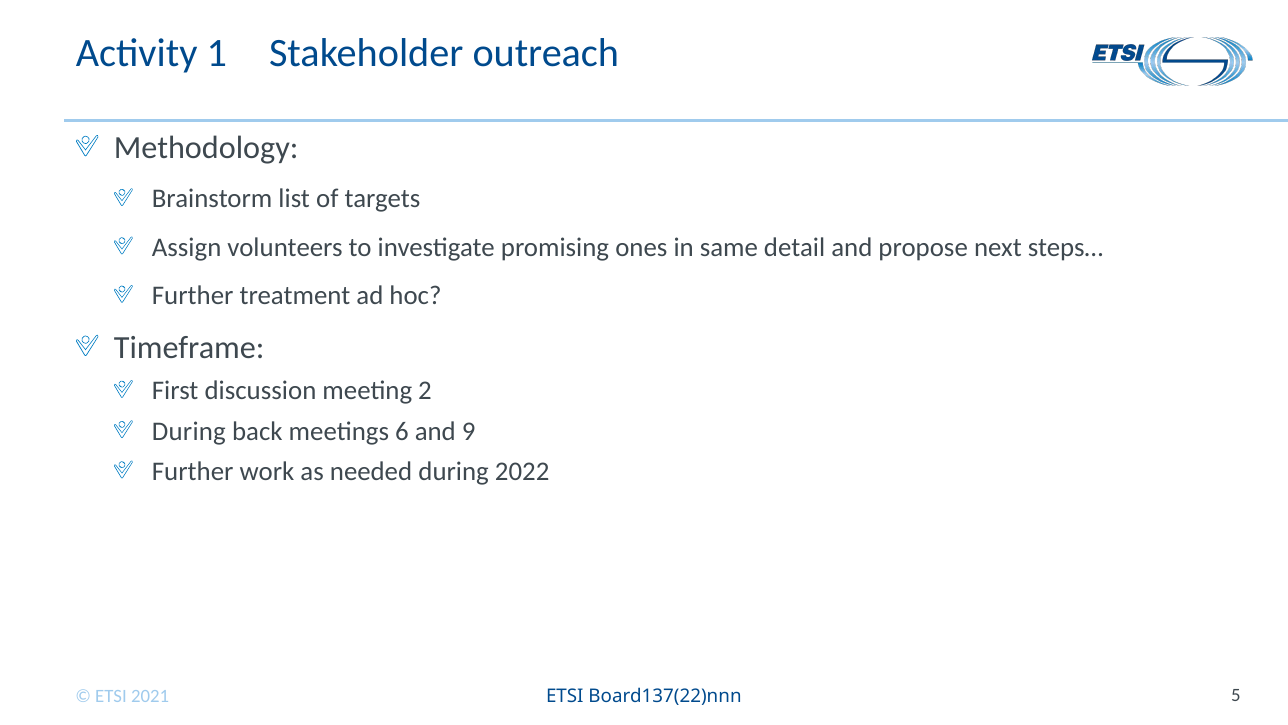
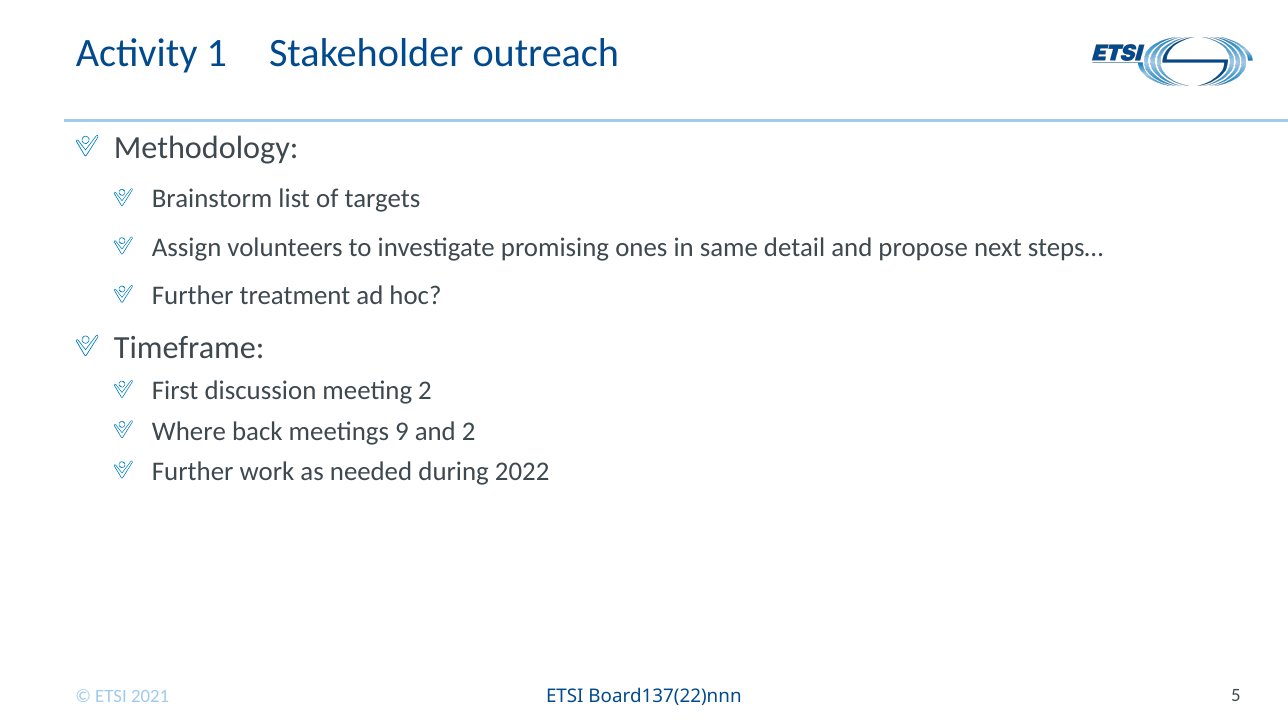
During: During -> Where (189, 431)
6: 6 -> 9 (402, 431)
and 9: 9 -> 2 (469, 431)
